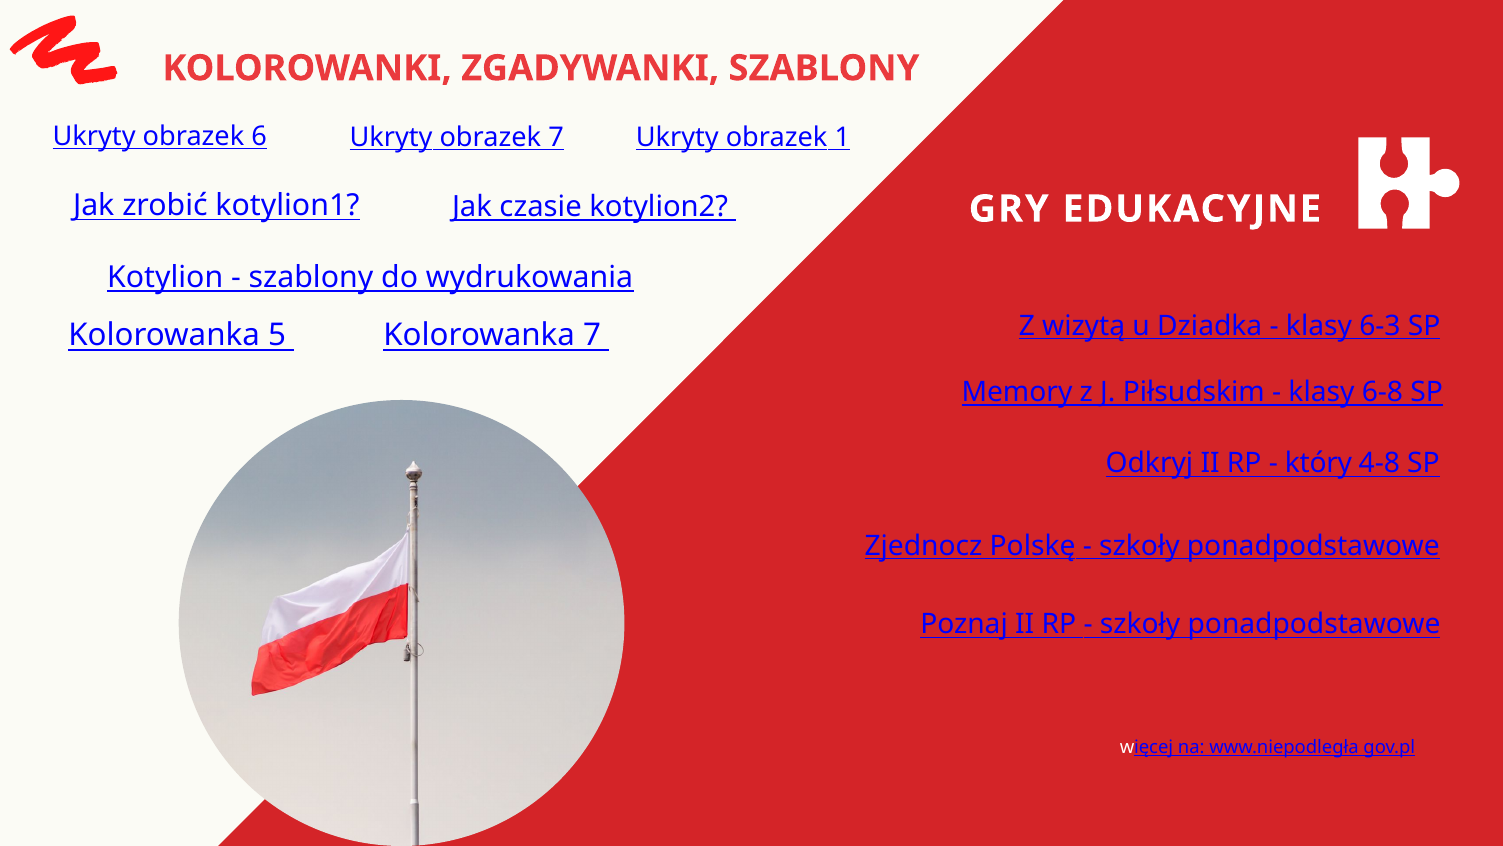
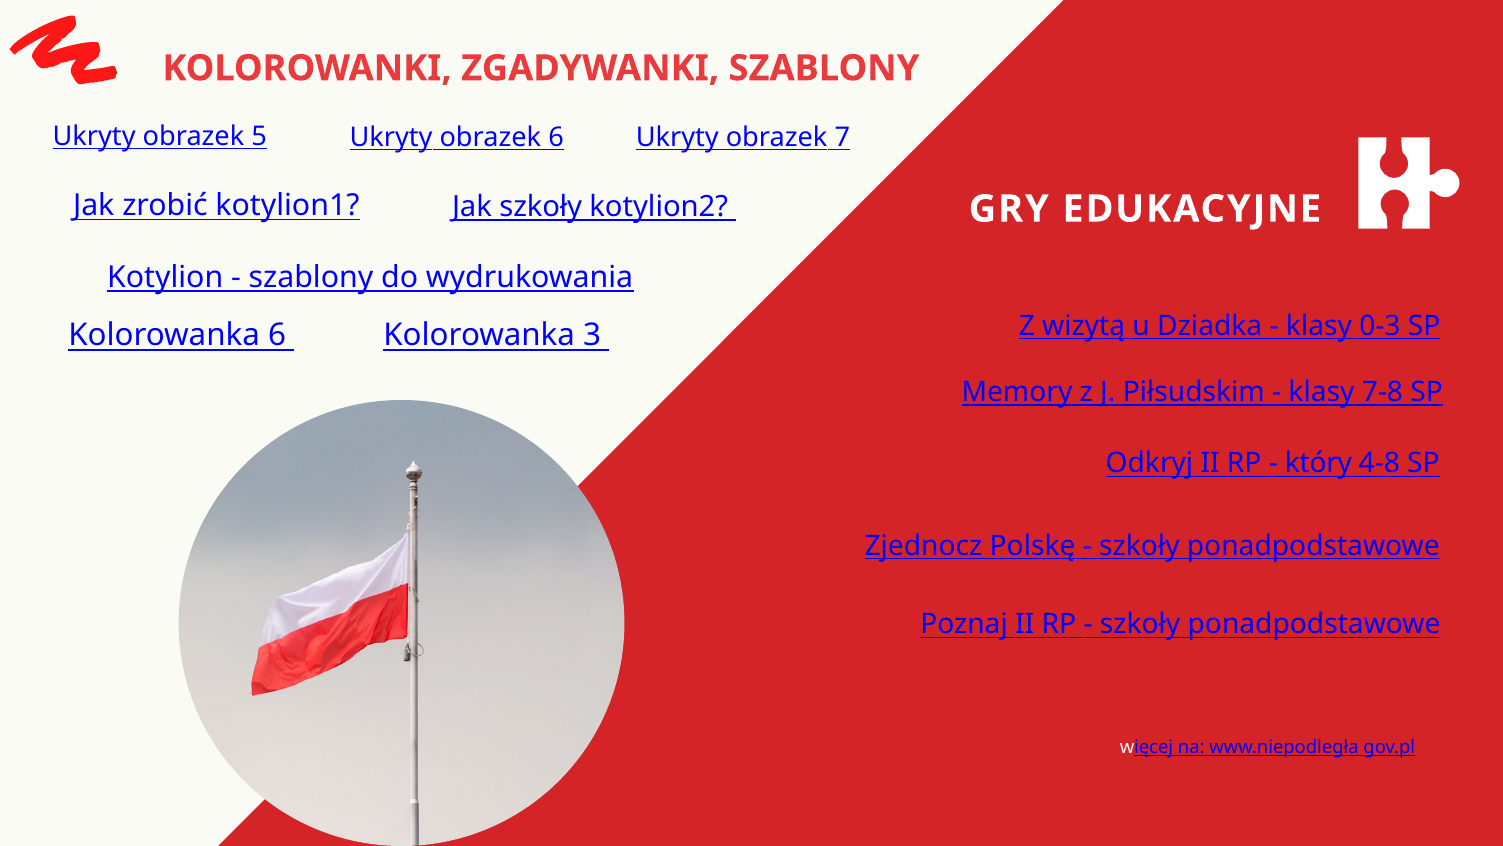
6: 6 -> 5 (259, 136)
obrazek 7: 7 -> 6 (556, 137)
1: 1 -> 7 (842, 137)
Jak czasie: czasie -> szkoły (541, 206)
6-3: 6-3 -> 0-3 (1380, 326)
Kolorowanka 5: 5 -> 6 (277, 335)
Kolorowanka 7: 7 -> 3 (592, 335)
6-8: 6-8 -> 7-8 (1382, 392)
